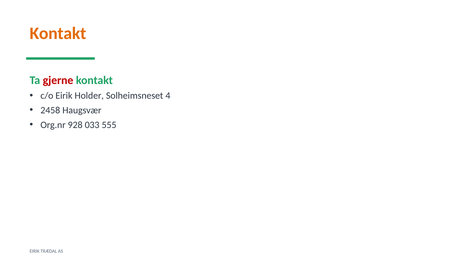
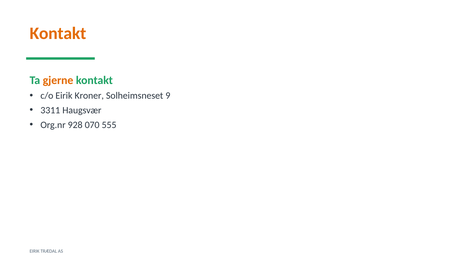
gjerne colour: red -> orange (58, 80)
Holder: Holder -> Kroner (89, 96)
4: 4 -> 9 (168, 96)
2458: 2458 -> 3311 (50, 110)
033: 033 -> 070 (92, 125)
